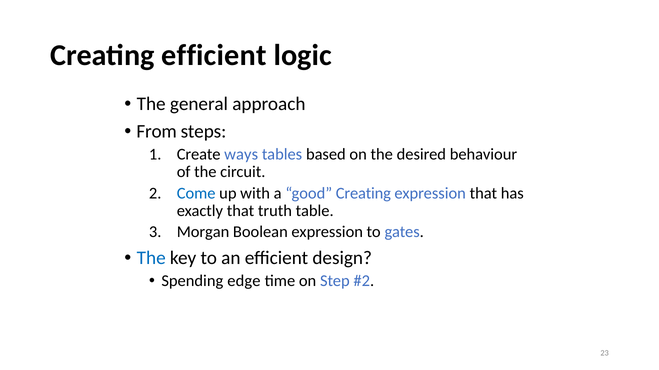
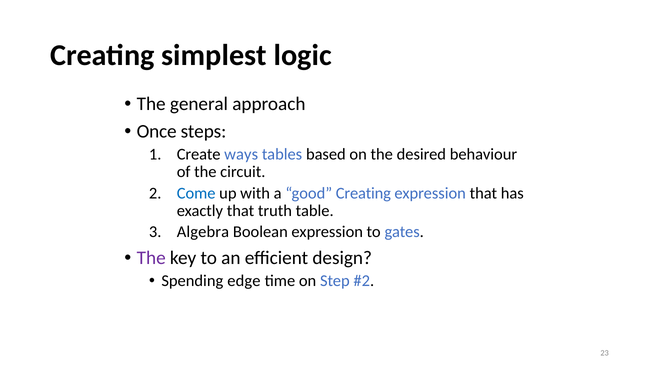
Creating efficient: efficient -> simplest (214, 55)
From: From -> Once (157, 132)
Morgan: Morgan -> Algebra (203, 232)
The colour: blue -> purple (151, 259)
